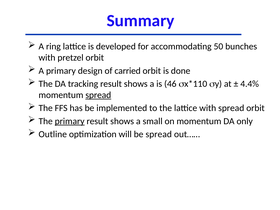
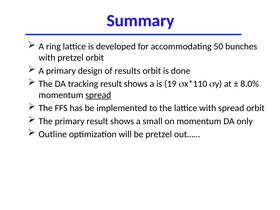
carried: carried -> results (127, 71)
46: 46 -> 19 (170, 84)
4.4%: 4.4% -> 8.0% (250, 84)
primary underline: present -> none (70, 121)
be spread: spread -> pretzel (159, 134)
